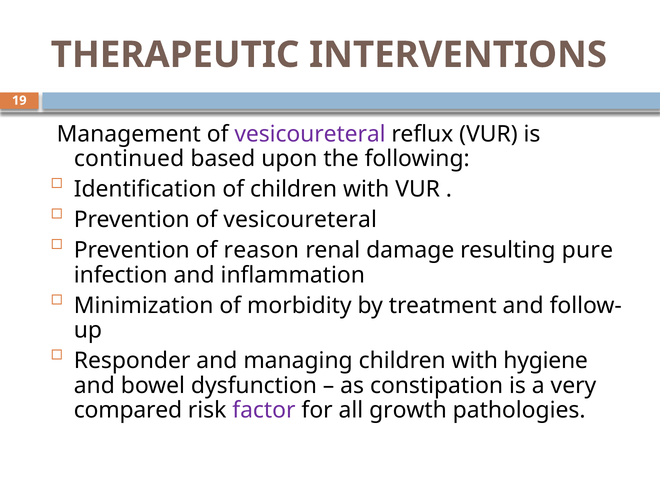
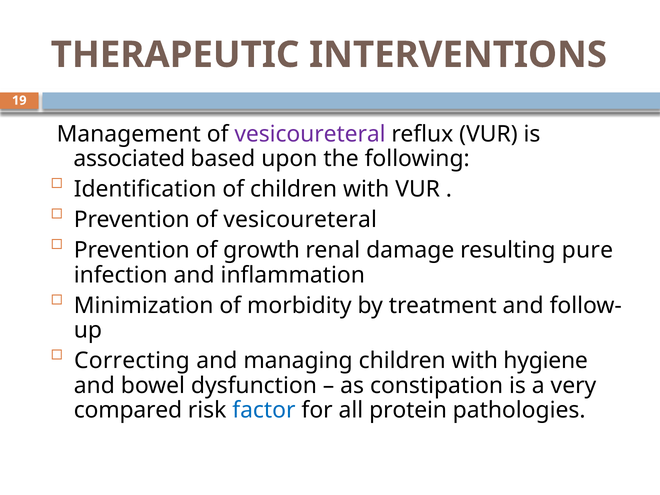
continued: continued -> associated (129, 159)
reason: reason -> growth (262, 250)
Responder: Responder -> Correcting (132, 361)
factor colour: purple -> blue (264, 410)
growth: growth -> protein (408, 410)
